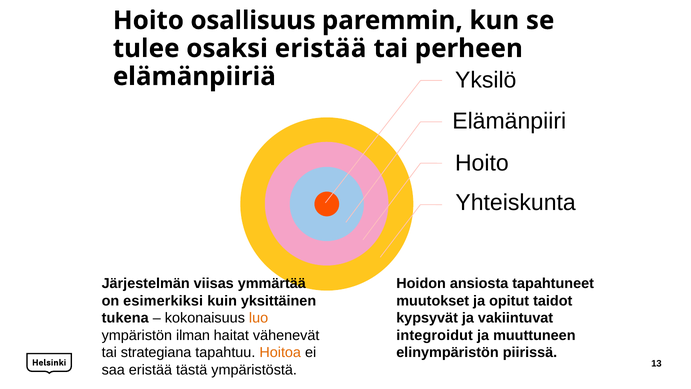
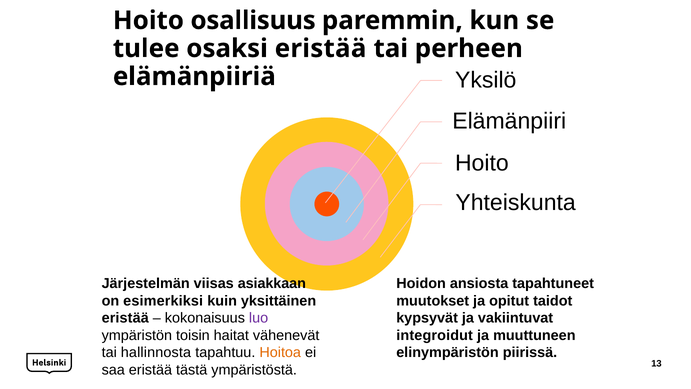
ymmärtää: ymmärtää -> asiakkaan (272, 283)
tukena: tukena -> eristää (125, 318)
luo colour: orange -> purple (259, 318)
ilman: ilman -> toisin (193, 335)
strategiana: strategiana -> hallinnosta (156, 352)
